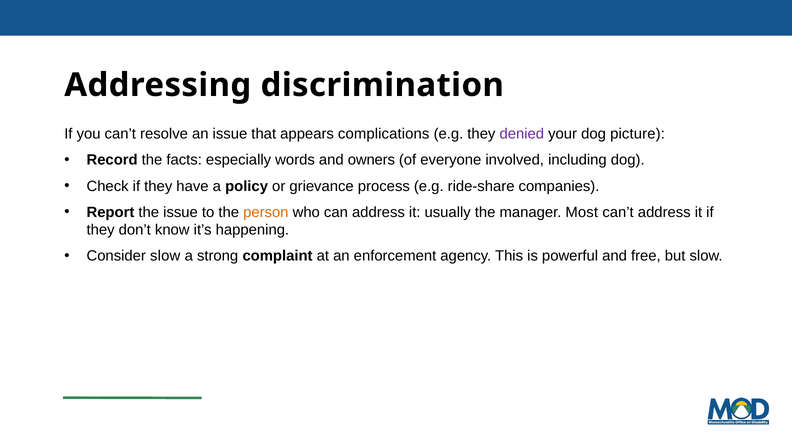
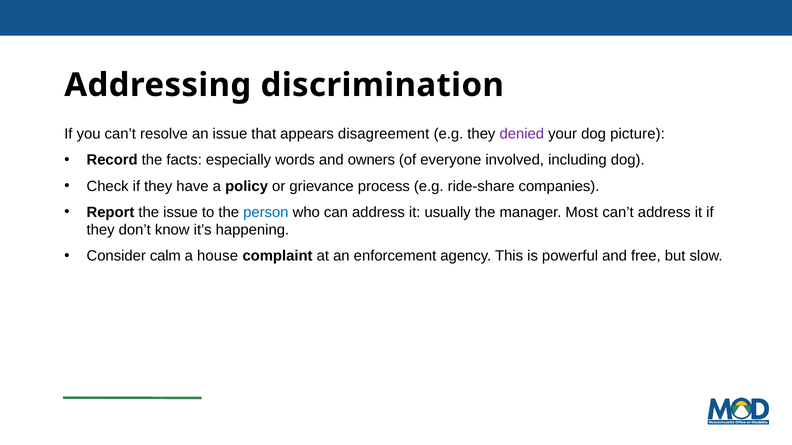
complications: complications -> disagreement (384, 134)
person colour: orange -> blue (266, 212)
Consider slow: slow -> calm (165, 256)
strong: strong -> house (218, 256)
